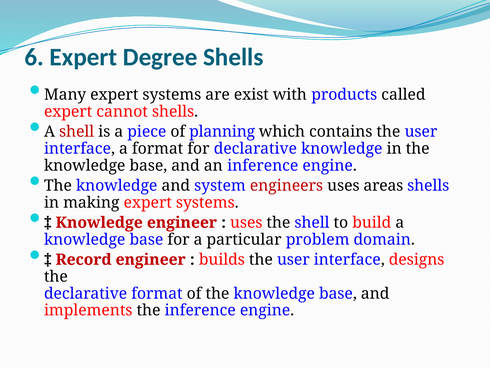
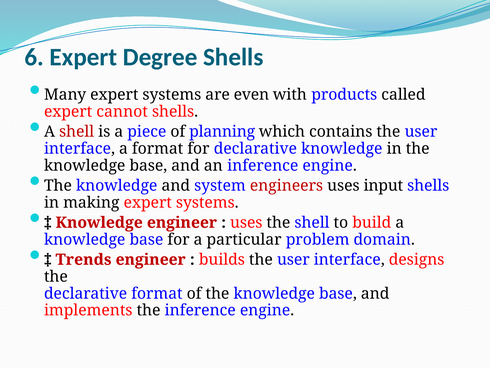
exist: exist -> even (251, 95)
areas: areas -> input (383, 185)
Record: Record -> Trends (84, 259)
